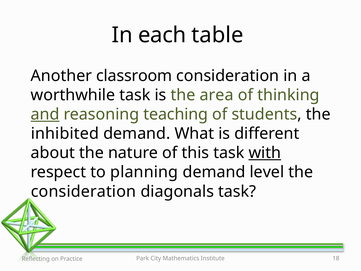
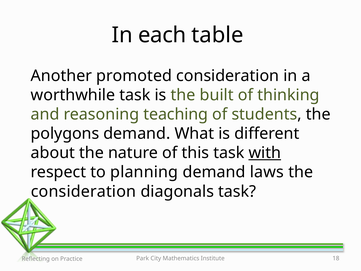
classroom: classroom -> promoted (134, 76)
area: area -> built (217, 95)
and underline: present -> none (45, 114)
inhibited: inhibited -> polygons (65, 134)
level: level -> laws (267, 172)
